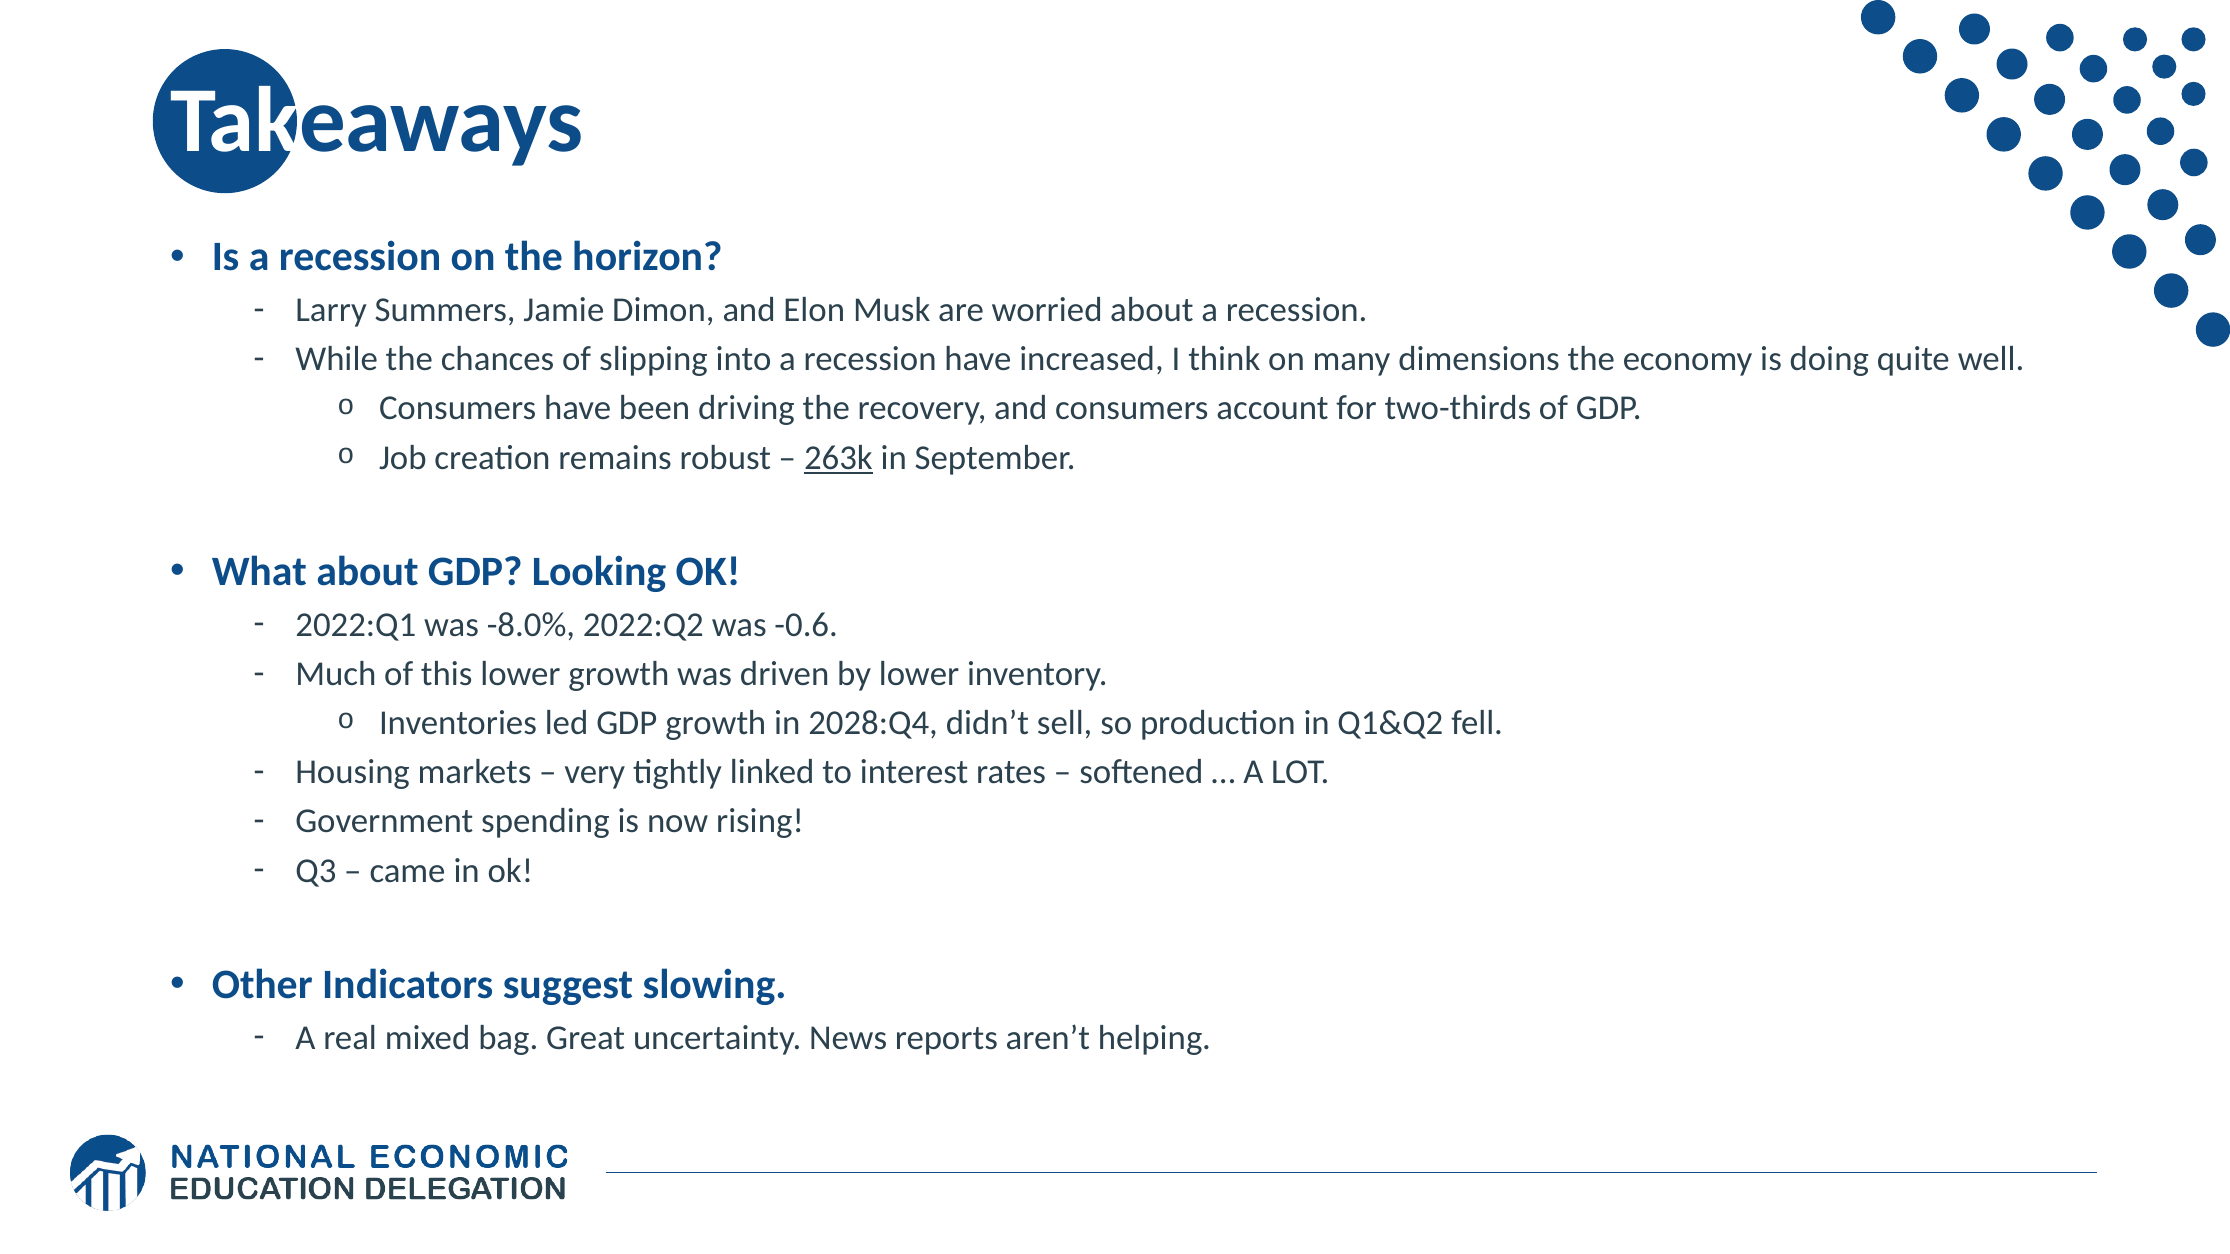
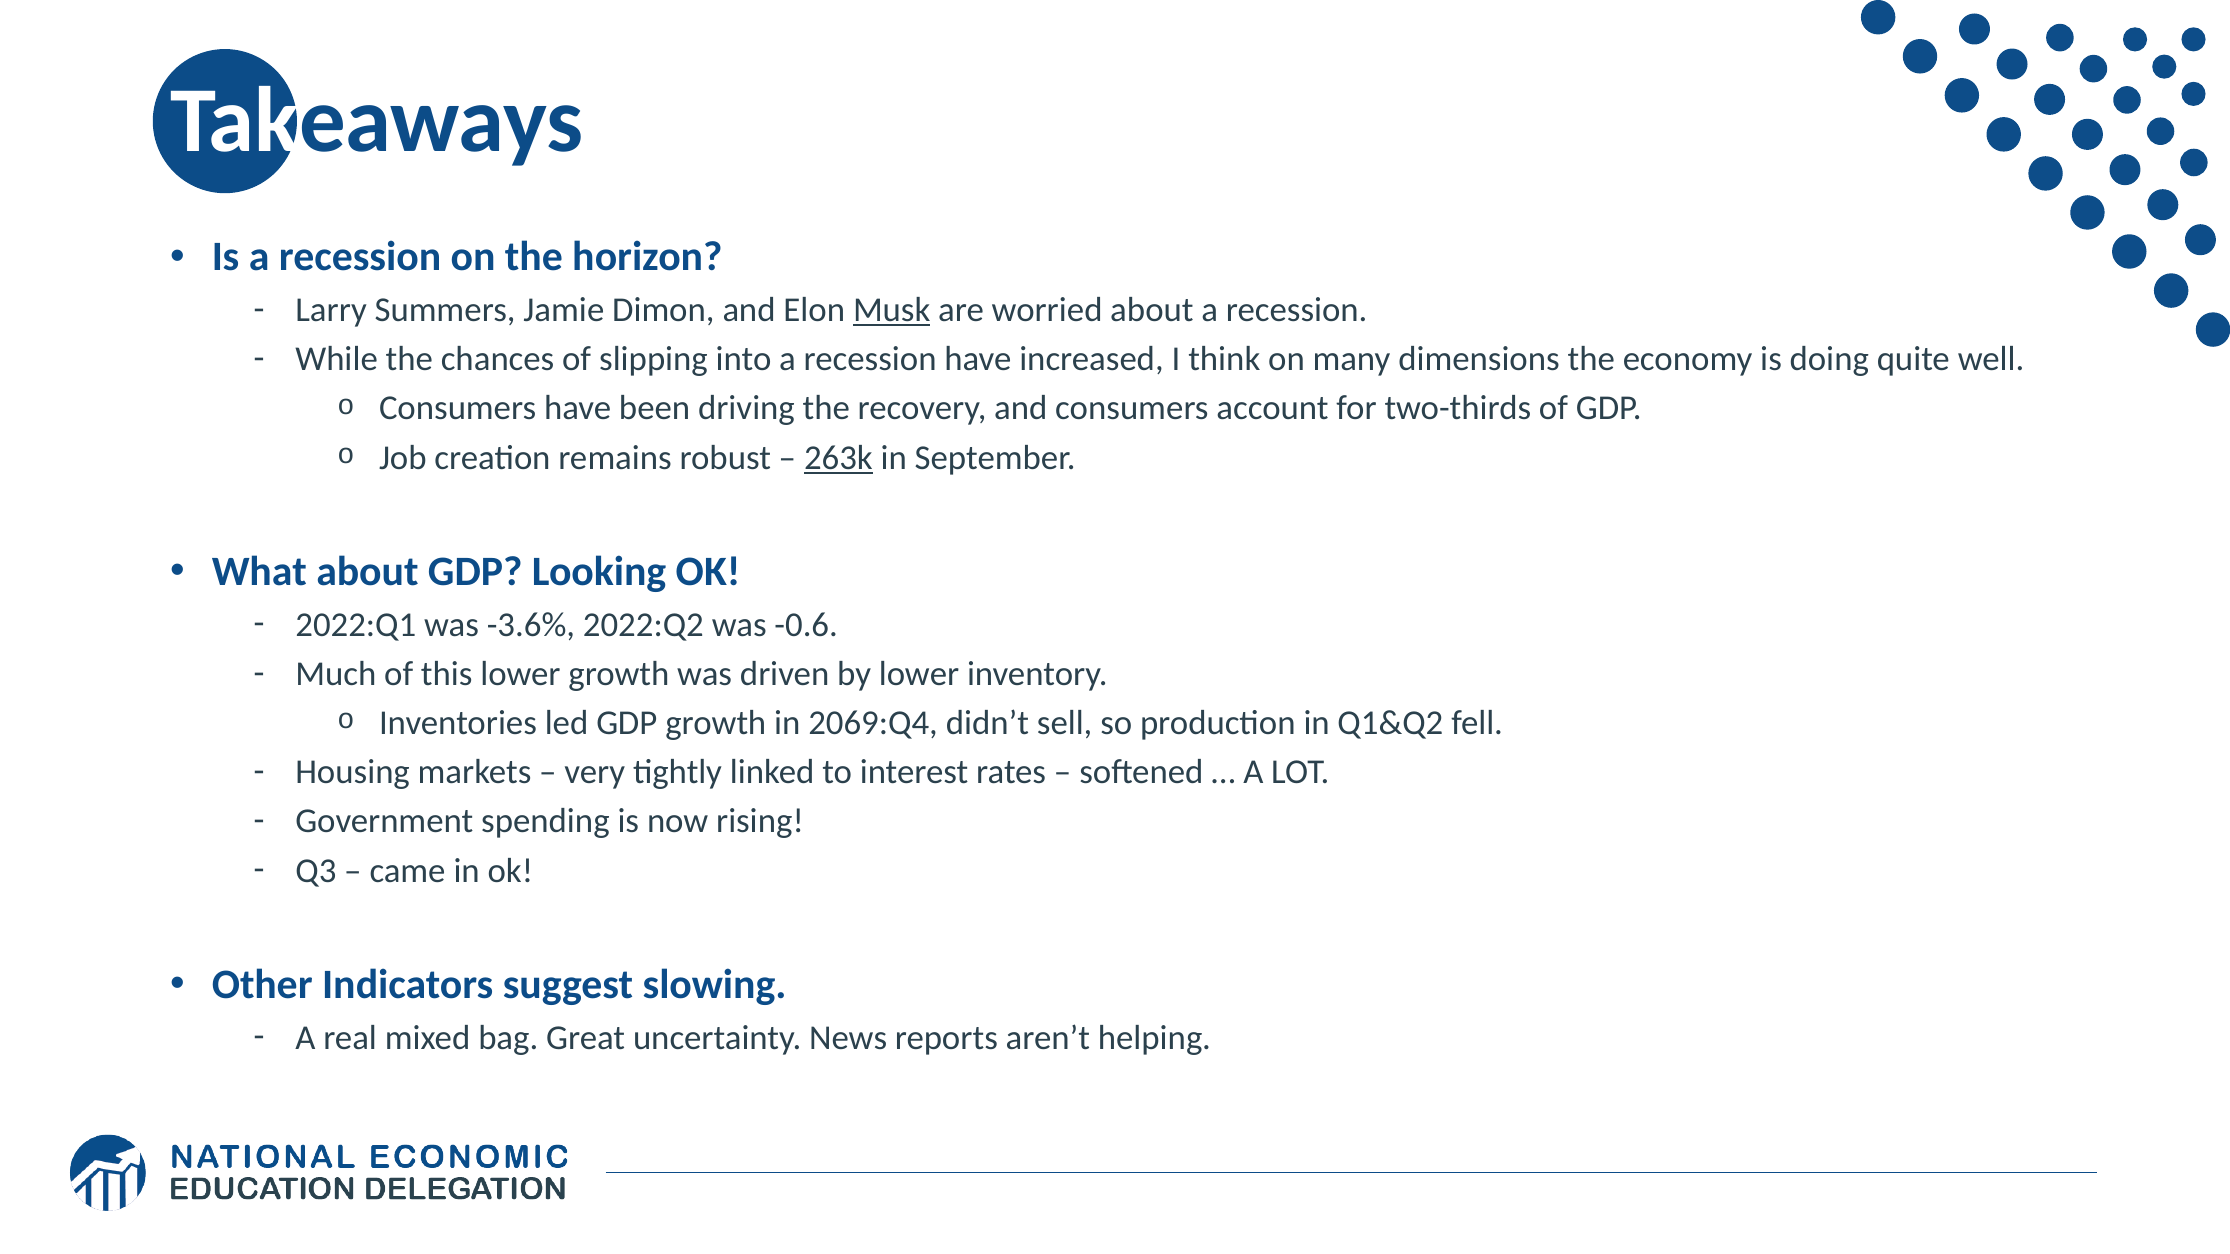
Musk underline: none -> present (892, 310)
-8.0%: -8.0% -> -3.6% (531, 625)
2028:Q4: 2028:Q4 -> 2069:Q4 (873, 723)
